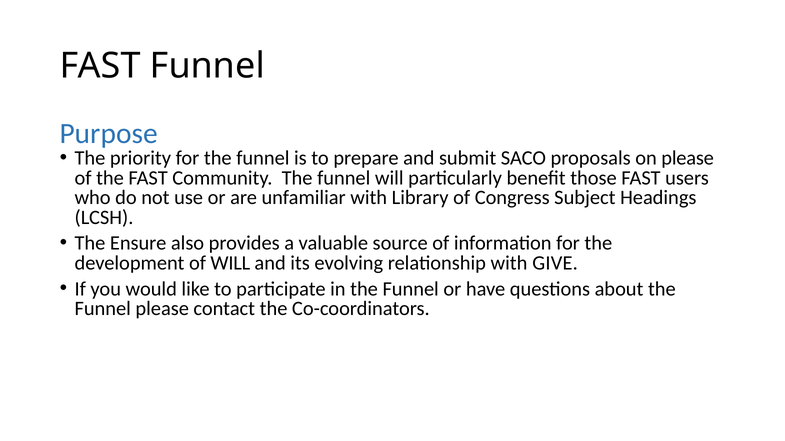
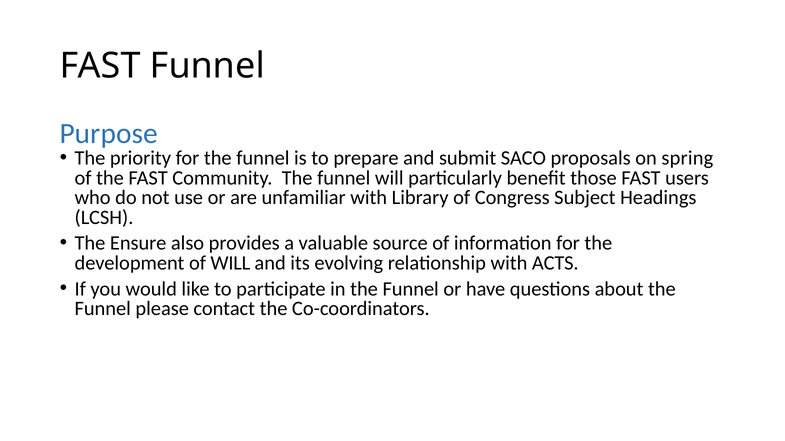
on please: please -> spring (687, 158)
GIVE: GIVE -> ACTS (555, 263)
